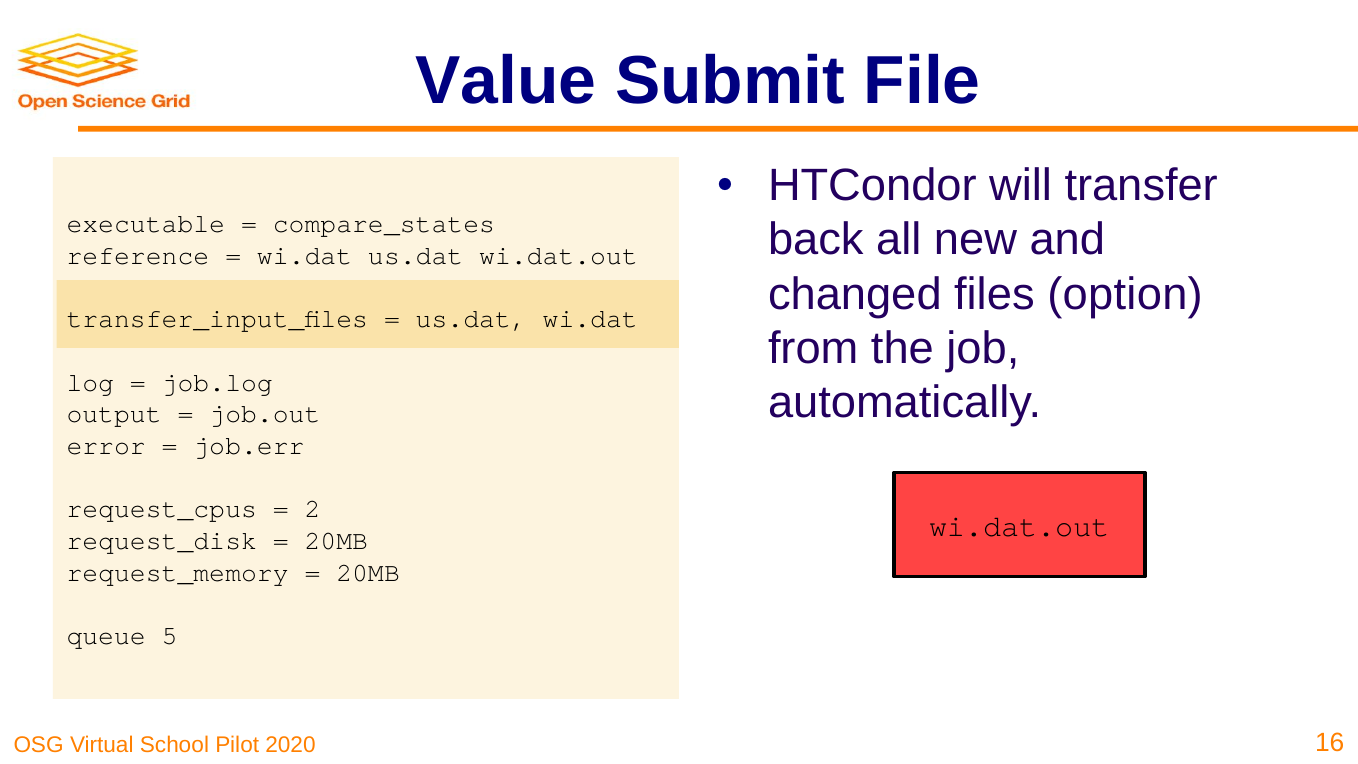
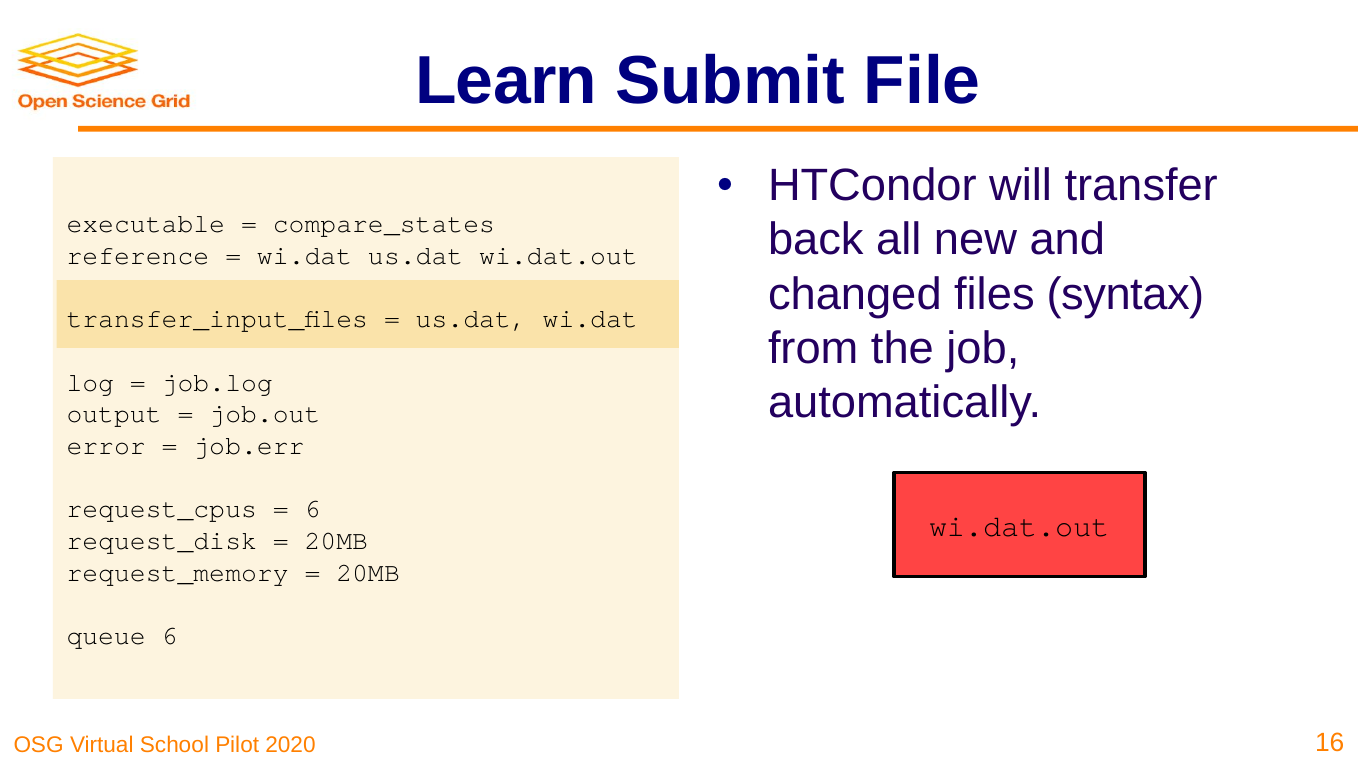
Value: Value -> Learn (506, 81)
option: option -> syntax (1125, 294)
2: 2 -> 6 (313, 509)
queue 5: 5 -> 6 (170, 636)
